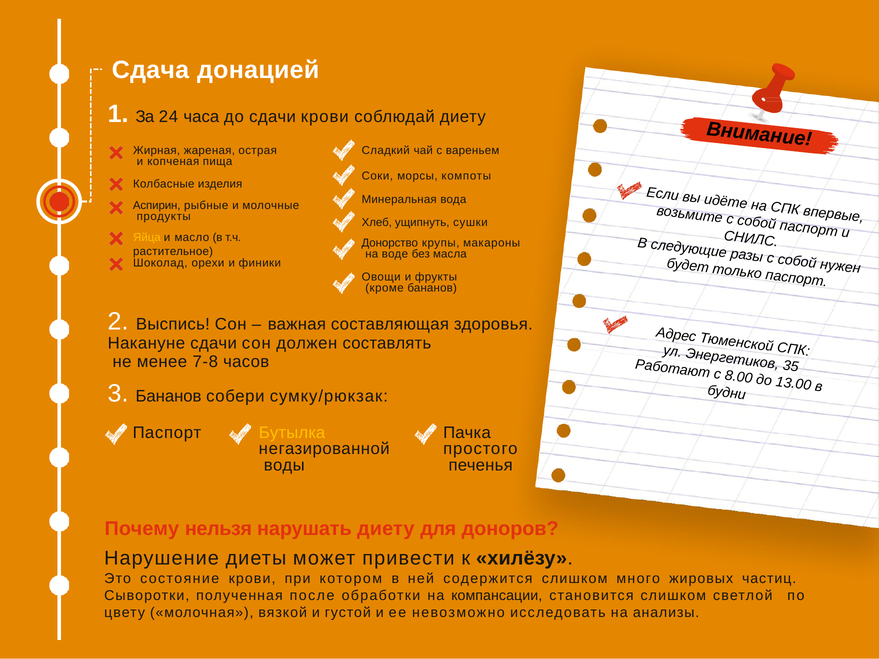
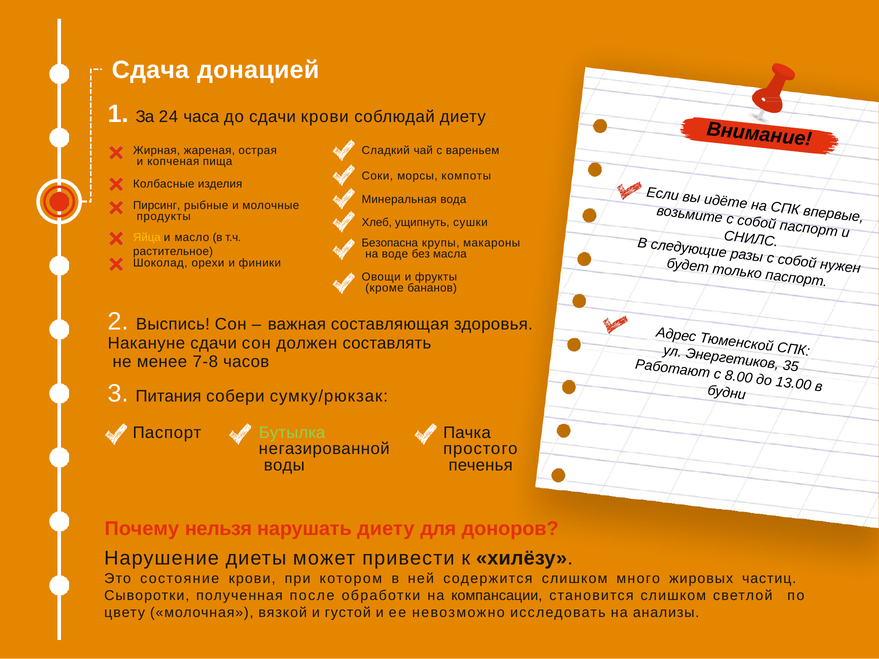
Аспирин: Аспирин -> Пирсинг (157, 205)
Донорство: Донорство -> Безопасна (390, 243)
Бананов: Бананов -> Питания (168, 396)
Бутылка colour: yellow -> light green (292, 433)
